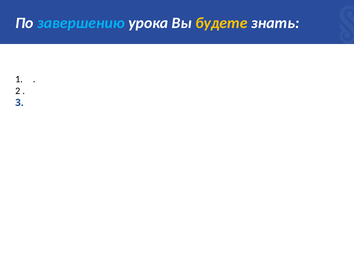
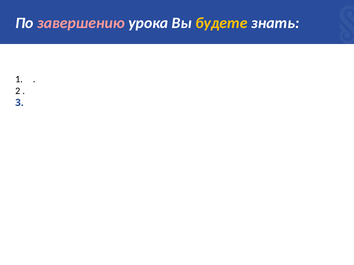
завершению colour: light blue -> pink (81, 23)
